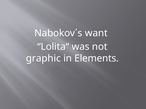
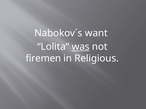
was underline: none -> present (81, 47)
graphic: graphic -> firemen (43, 59)
Elements: Elements -> Religious (97, 59)
